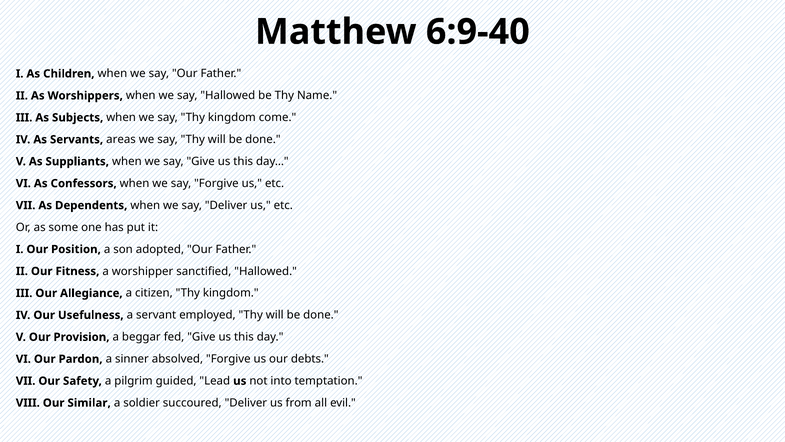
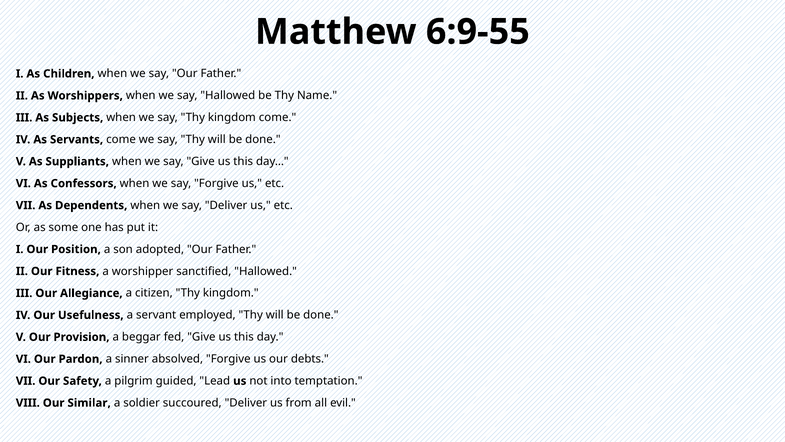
6:9-40: 6:9-40 -> 6:9-55 (478, 32)
Servants areas: areas -> come (121, 139)
